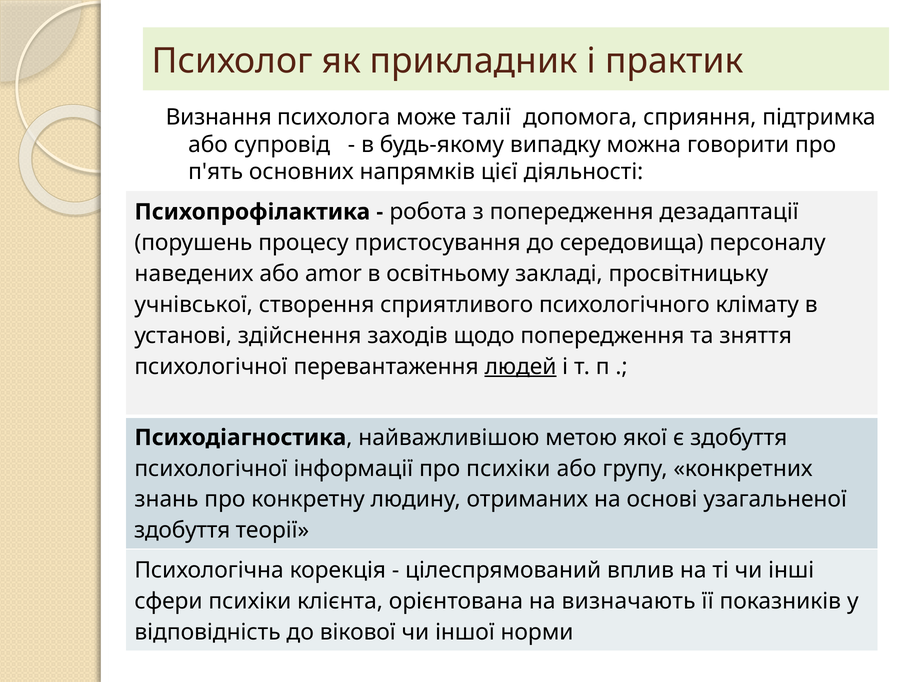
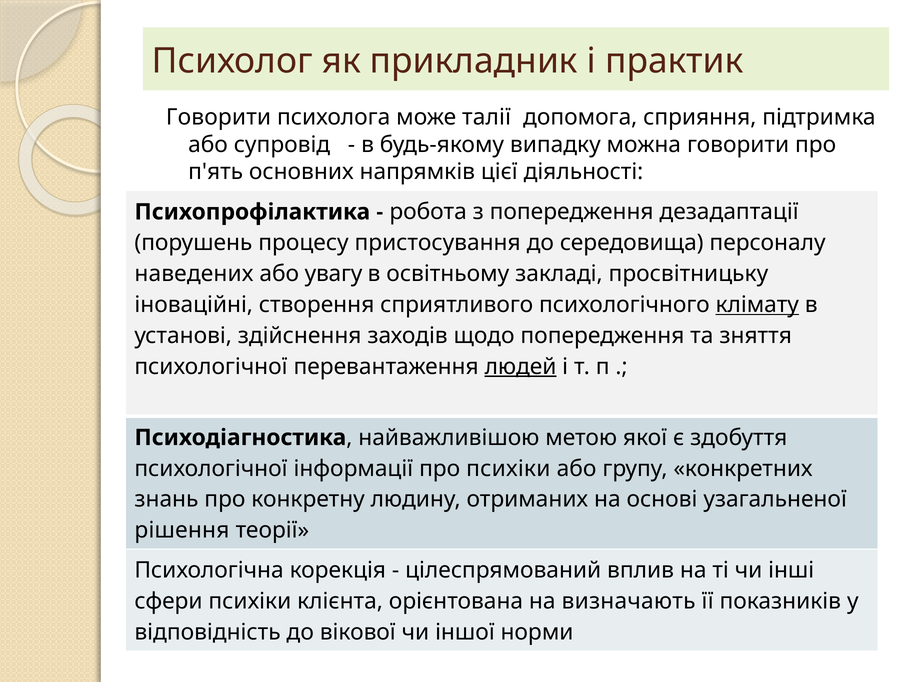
Визнання: Визнання -> Говорити (219, 117)
amor: amor -> увагу (334, 274)
учнівської: учнівської -> іноваційні (194, 305)
клімату underline: none -> present (757, 305)
здобуття: здобуття -> рішення (182, 531)
